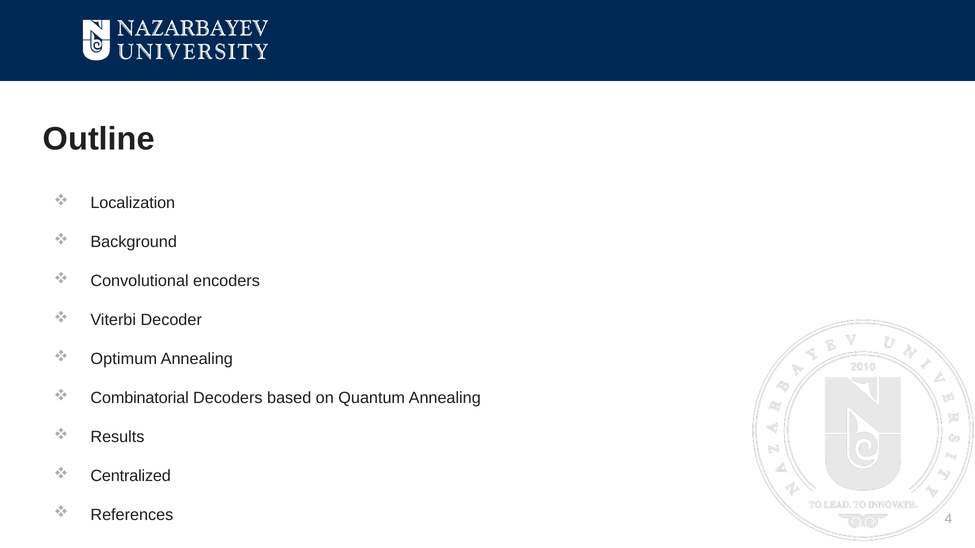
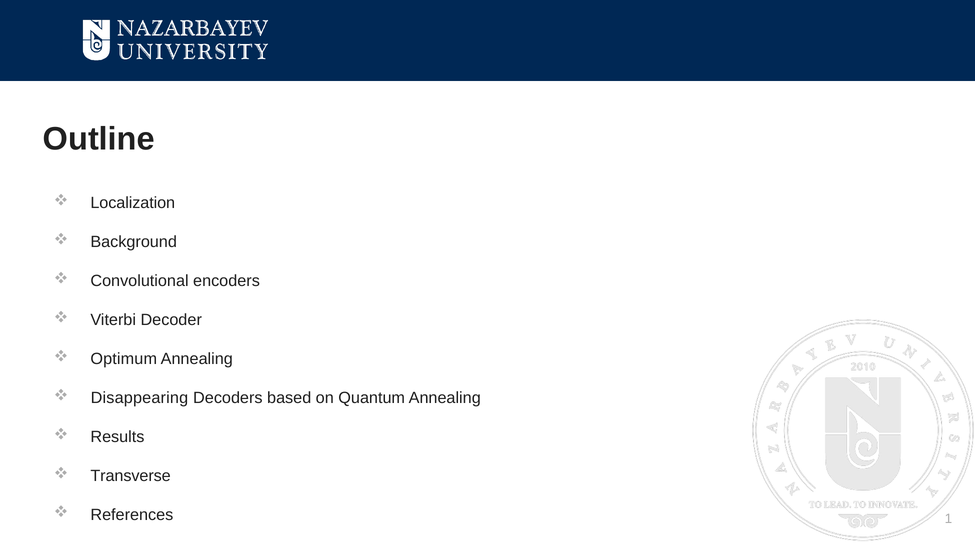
Combinatorial: Combinatorial -> Disappearing (139, 398)
Centralized: Centralized -> Transverse (131, 476)
4: 4 -> 1 (948, 519)
